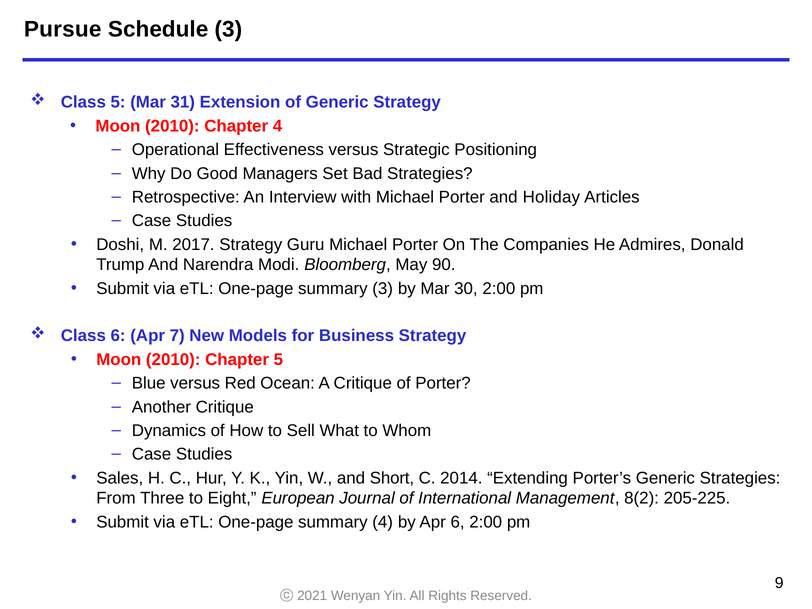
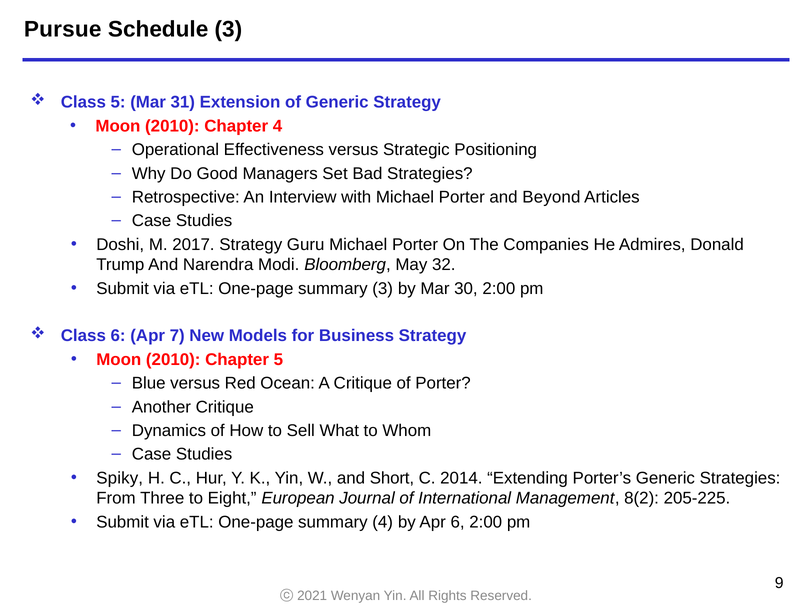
Holiday: Holiday -> Beyond (551, 197)
90: 90 -> 32 (444, 265)
Sales: Sales -> Spiky (120, 478)
